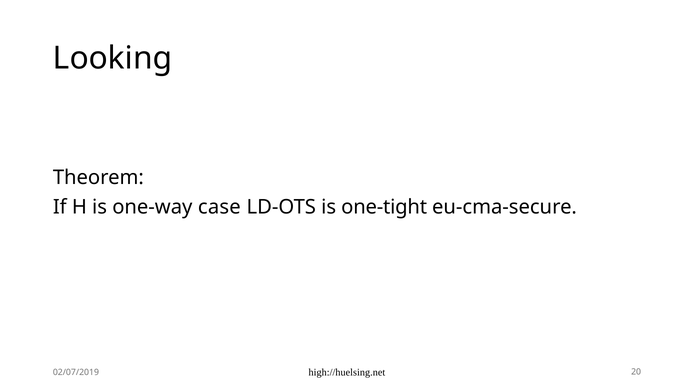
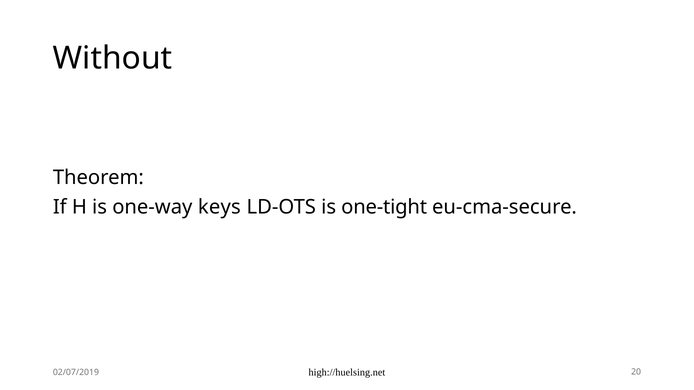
Looking: Looking -> Without (113, 58)
case: case -> keys (219, 207)
